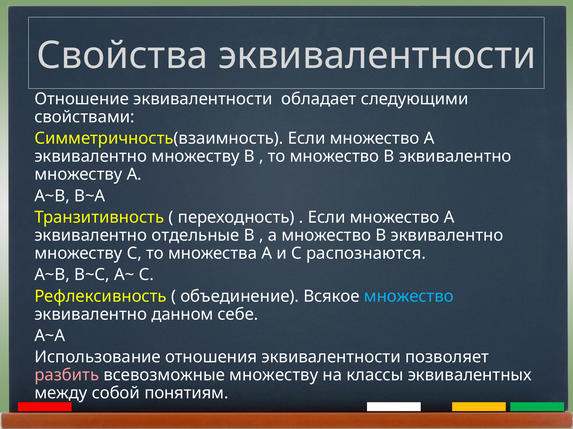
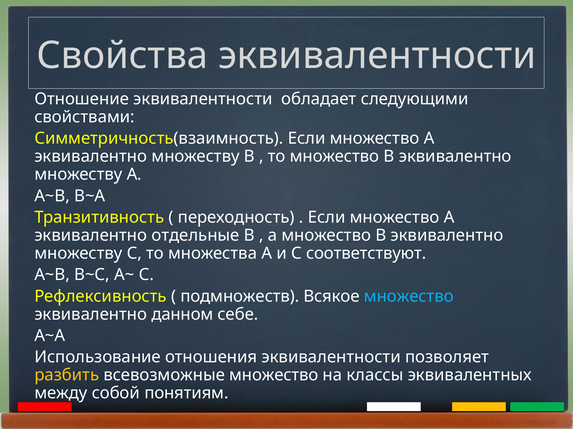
распознаются: распознаются -> соответствуют (366, 254)
объединение: объединение -> подмножеств (240, 297)
разбить colour: pink -> yellow (67, 376)
всевозможные множеству: множеству -> множество (274, 376)
